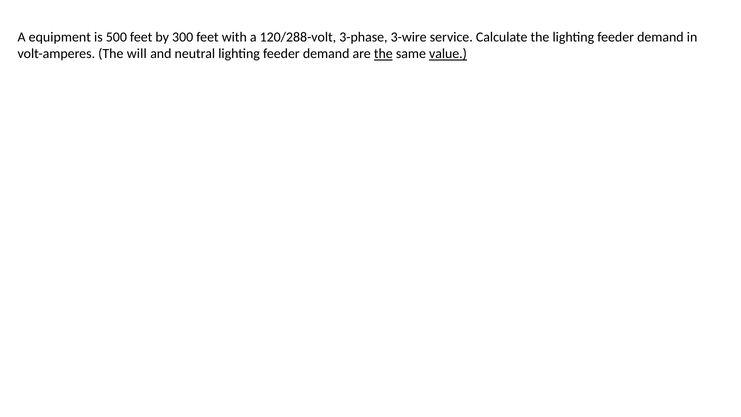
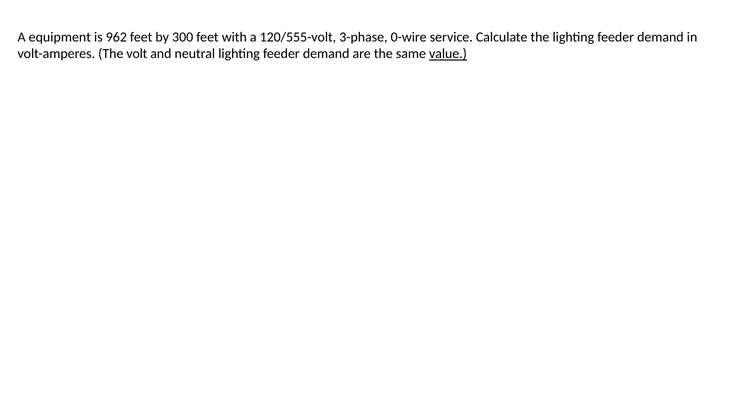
500: 500 -> 962 (116, 37)
120/288-volt: 120/288-volt -> 120/555-volt (298, 37)
3-wire: 3-wire -> 0-wire (409, 37)
will: will -> volt (137, 54)
the underline: present -> none (383, 54)
